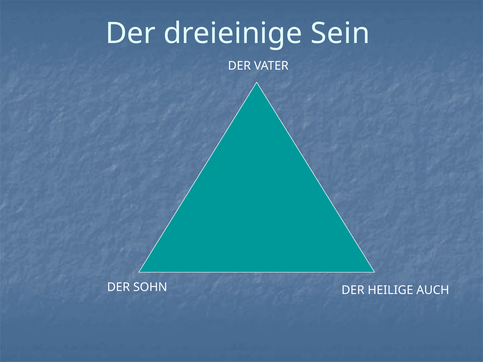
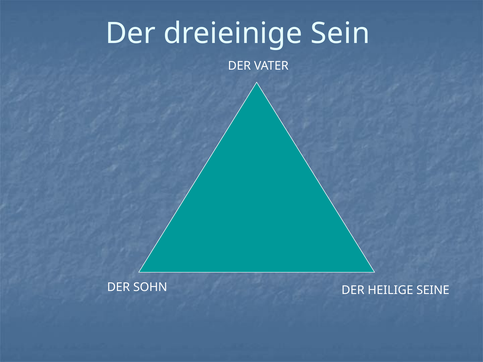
AUCH: AUCH -> SEINE (433, 290)
